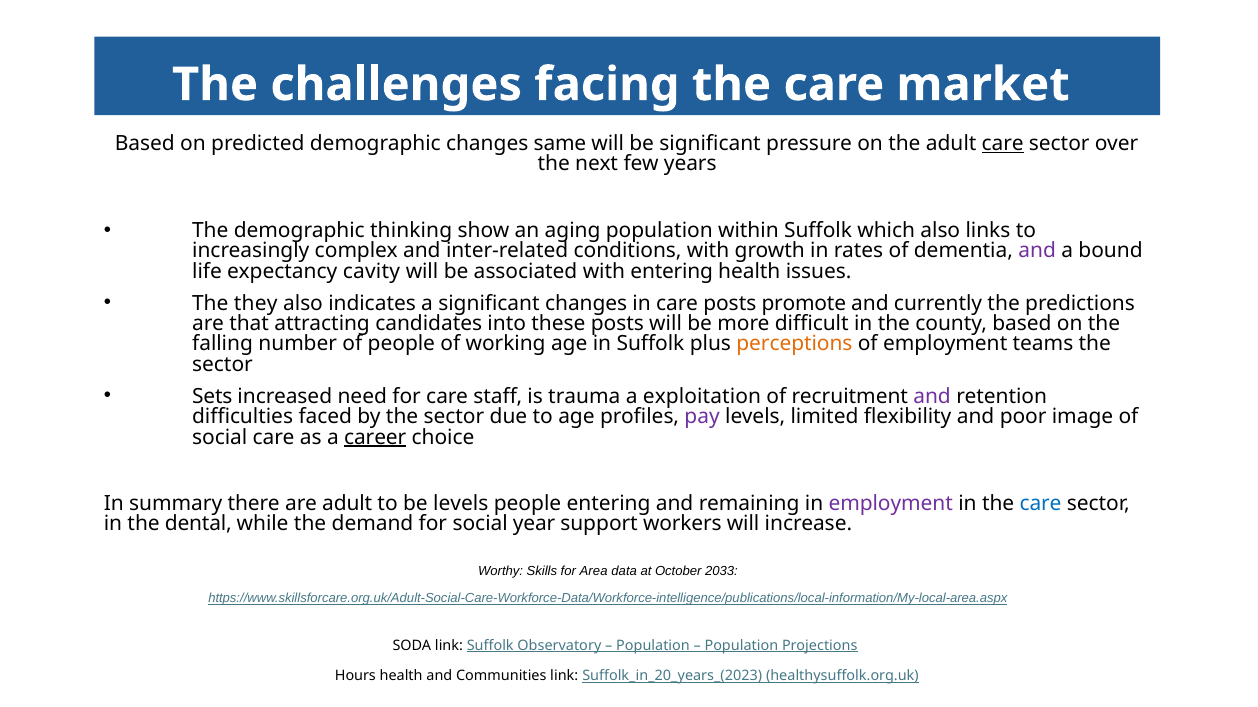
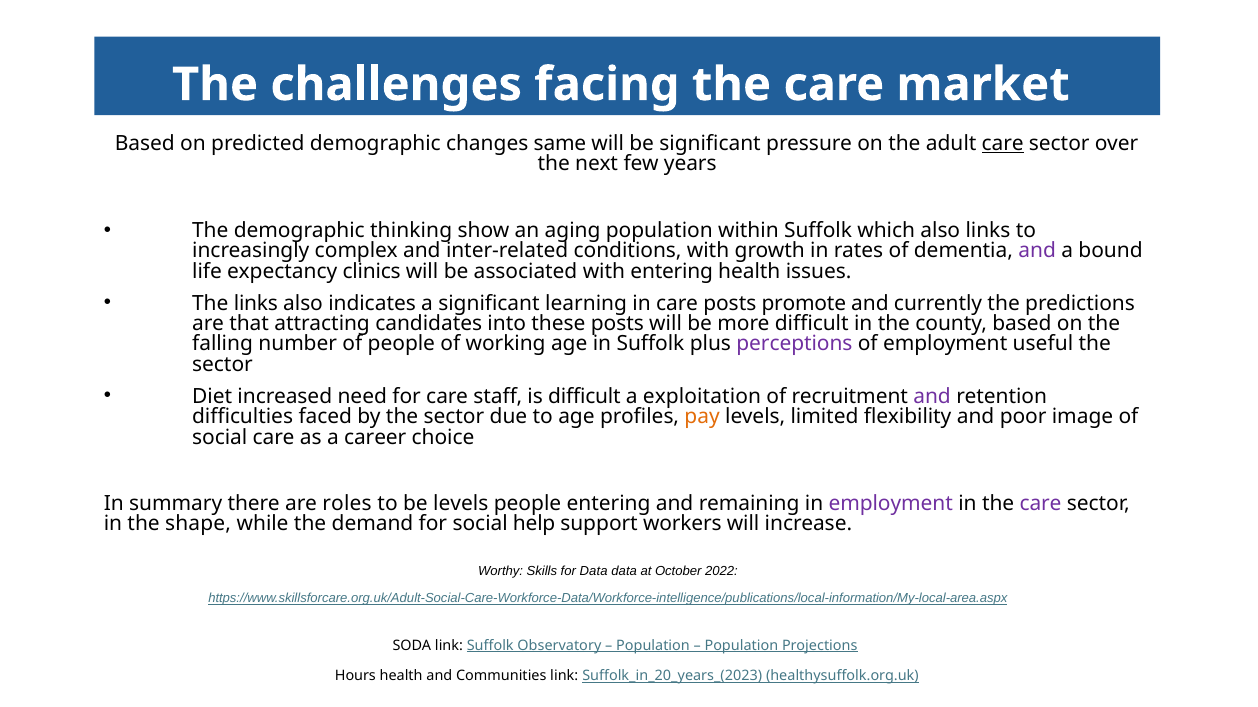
cavity: cavity -> clinics (372, 271)
The they: they -> links (256, 304)
significant changes: changes -> learning (586, 304)
perceptions colour: orange -> purple (794, 344)
teams: teams -> useful (1043, 344)
Sets: Sets -> Diet (212, 397)
is trauma: trauma -> difficult (584, 397)
pay colour: purple -> orange (702, 417)
career underline: present -> none (375, 437)
are adult: adult -> roles (347, 504)
care colour: blue -> purple (1041, 504)
dental: dental -> shape (198, 524)
year: year -> help (534, 524)
for Area: Area -> Data (594, 571)
2033: 2033 -> 2022 (721, 571)
